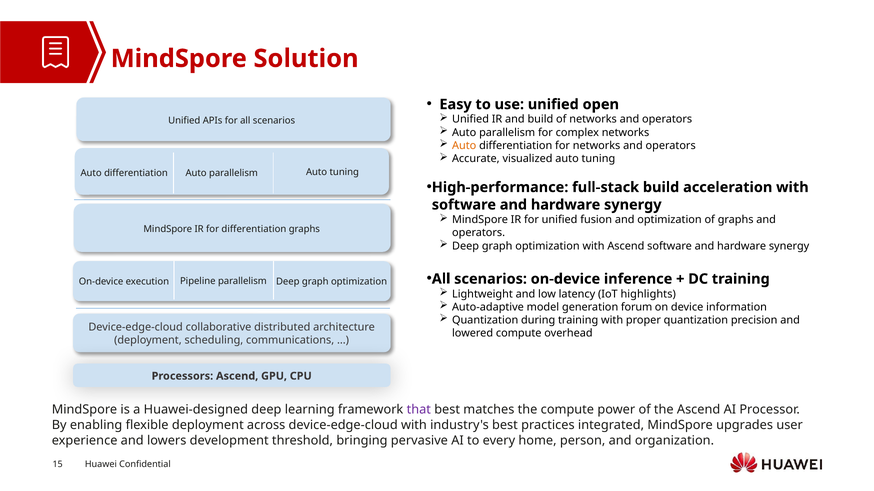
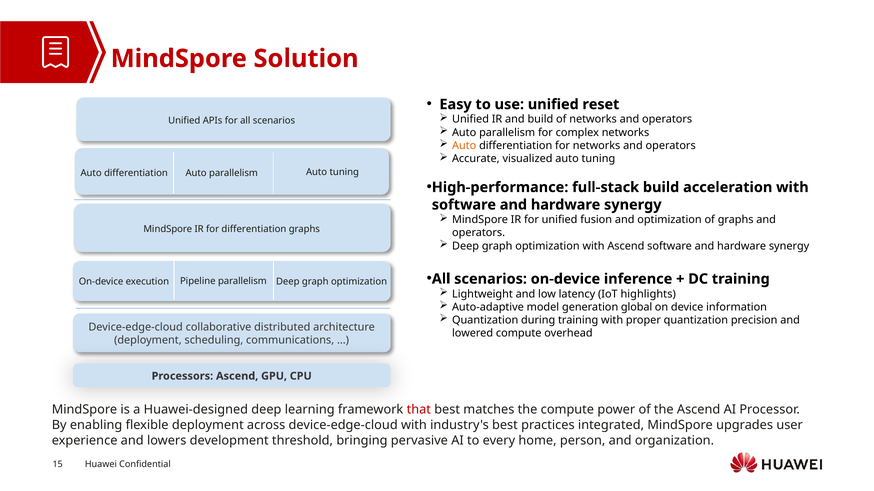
open: open -> reset (601, 104)
forum: forum -> global (637, 307)
that colour: purple -> red (419, 410)
